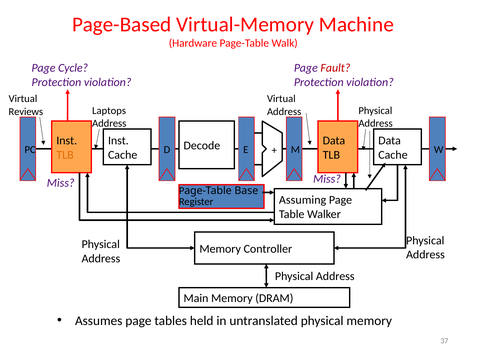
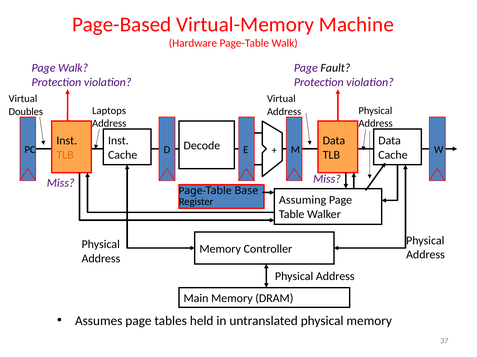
Page Cycle: Cycle -> Walk (73, 68)
Fault colour: red -> black (335, 68)
Reviews: Reviews -> Doubles (26, 112)
